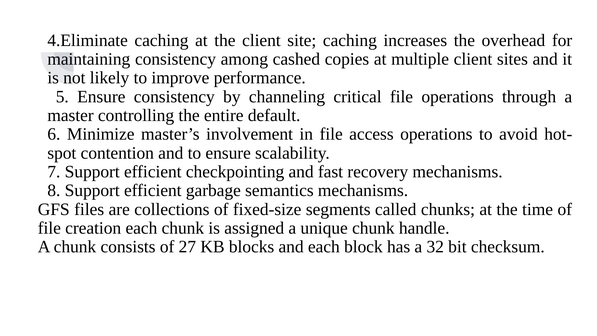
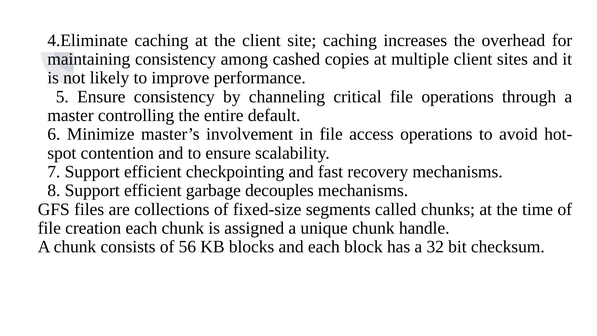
semantics: semantics -> decouples (279, 190)
27: 27 -> 56 (187, 247)
